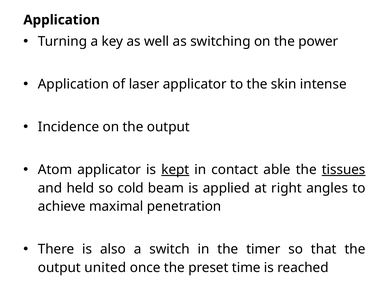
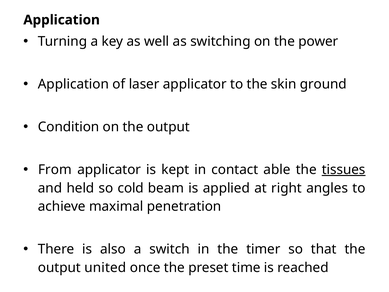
intense: intense -> ground (323, 84)
Incidence: Incidence -> Condition (69, 127)
Atom: Atom -> From (55, 170)
kept underline: present -> none (175, 170)
